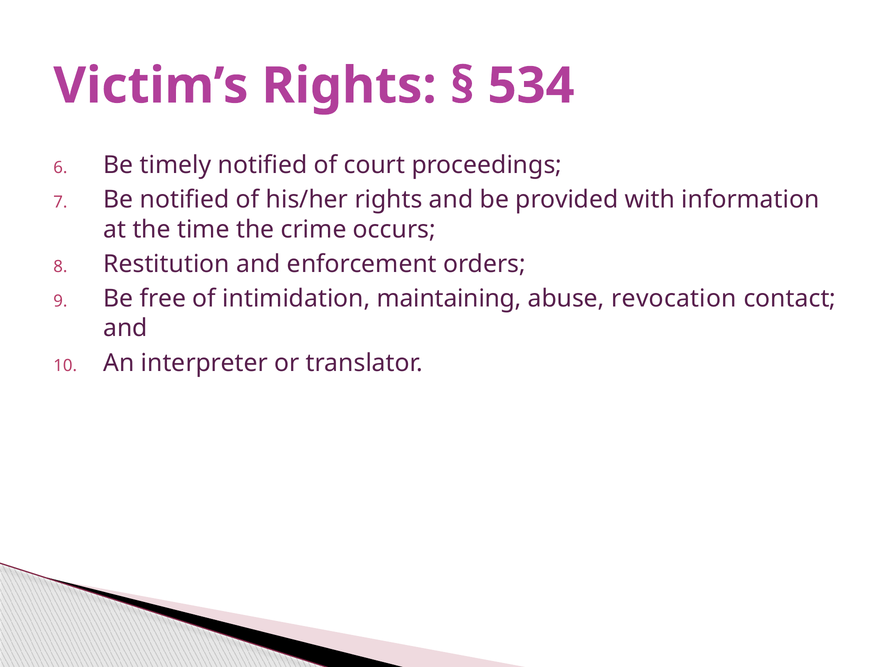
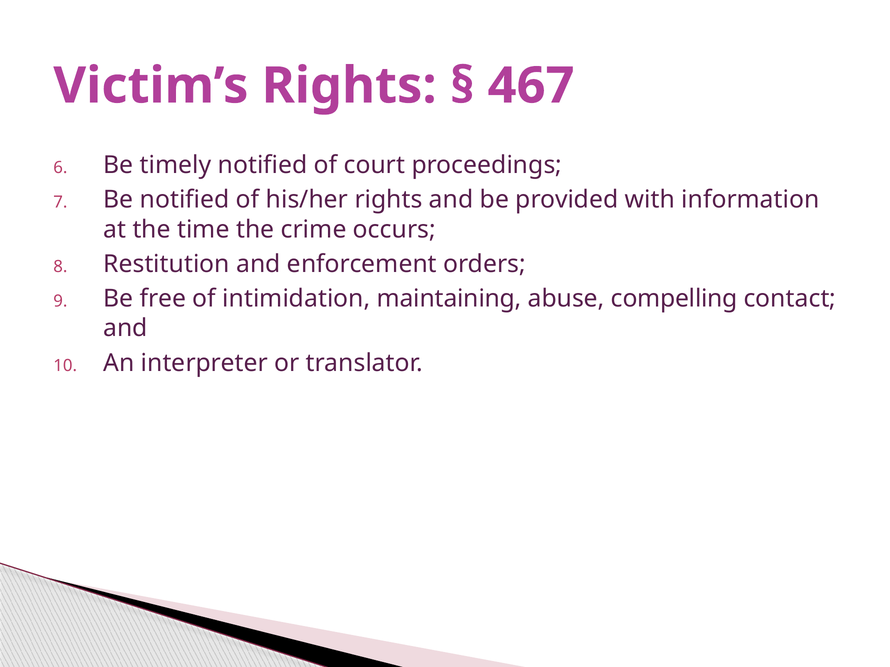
534: 534 -> 467 (531, 86)
revocation: revocation -> compelling (674, 299)
